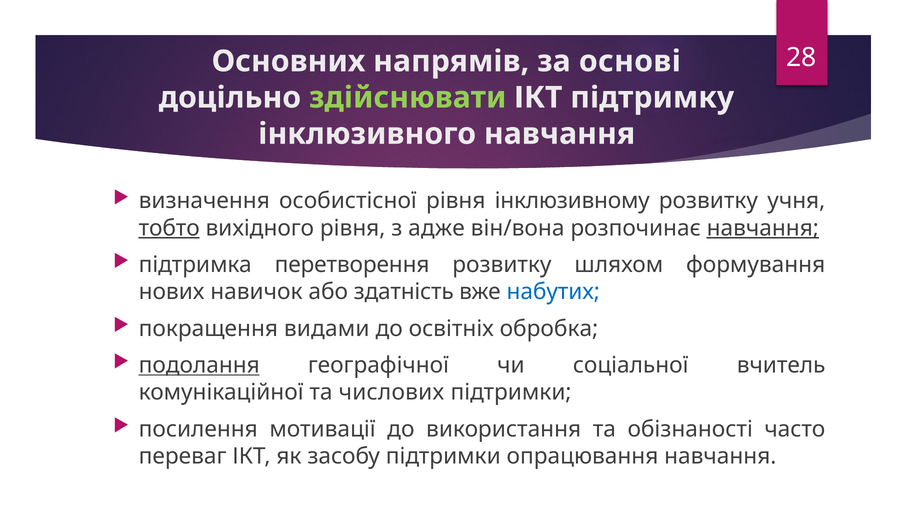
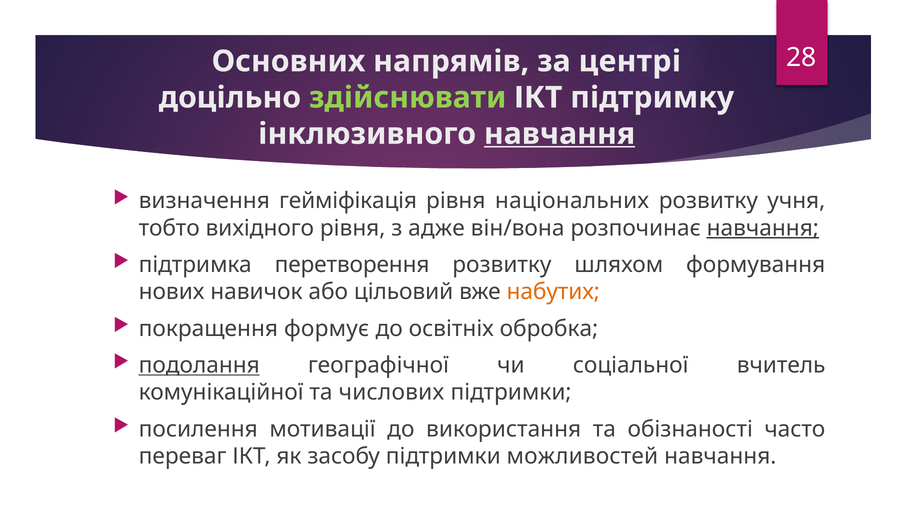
основі: основі -> центрі (630, 61)
навчання underline: none -> present (560, 134)
особистісної: особистісної -> гейміфікація (348, 201)
інклюзивному: інклюзивному -> національних (572, 201)
тобто underline: present -> none (169, 228)
здатність: здатність -> цільовий (404, 292)
набутих colour: blue -> orange (553, 292)
видами: видами -> формує (327, 329)
опрацювання: опрацювання -> можливостей (582, 456)
